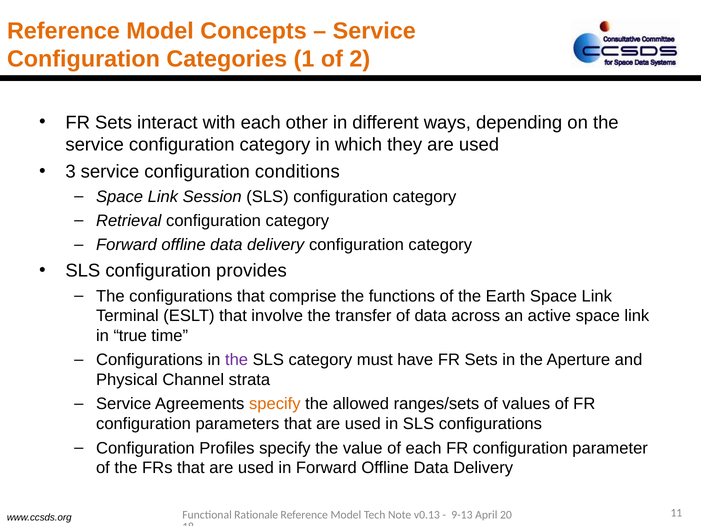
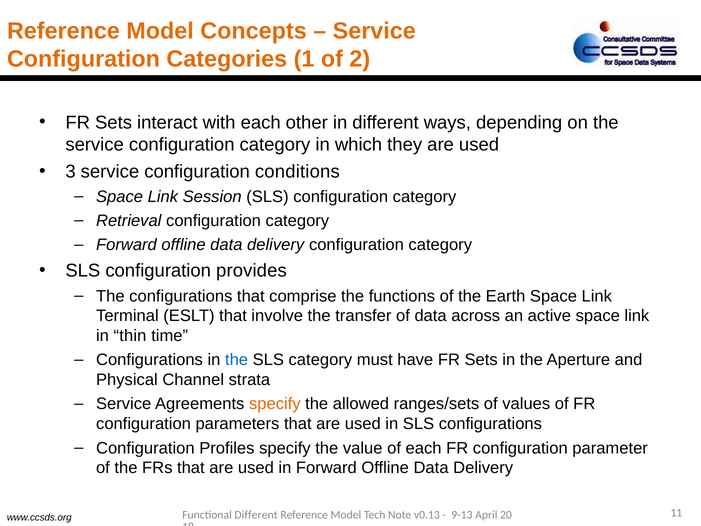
true: true -> thin (130, 336)
the colour: purple -> blue (237, 360)
Functional Rationale: Rationale -> Different (256, 515)
